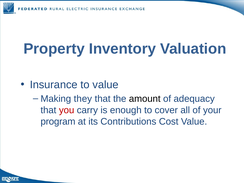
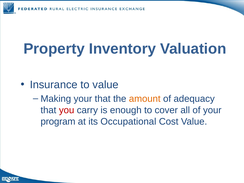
Making they: they -> your (83, 99)
amount colour: black -> orange (145, 99)
Contributions: Contributions -> Occupational (128, 121)
